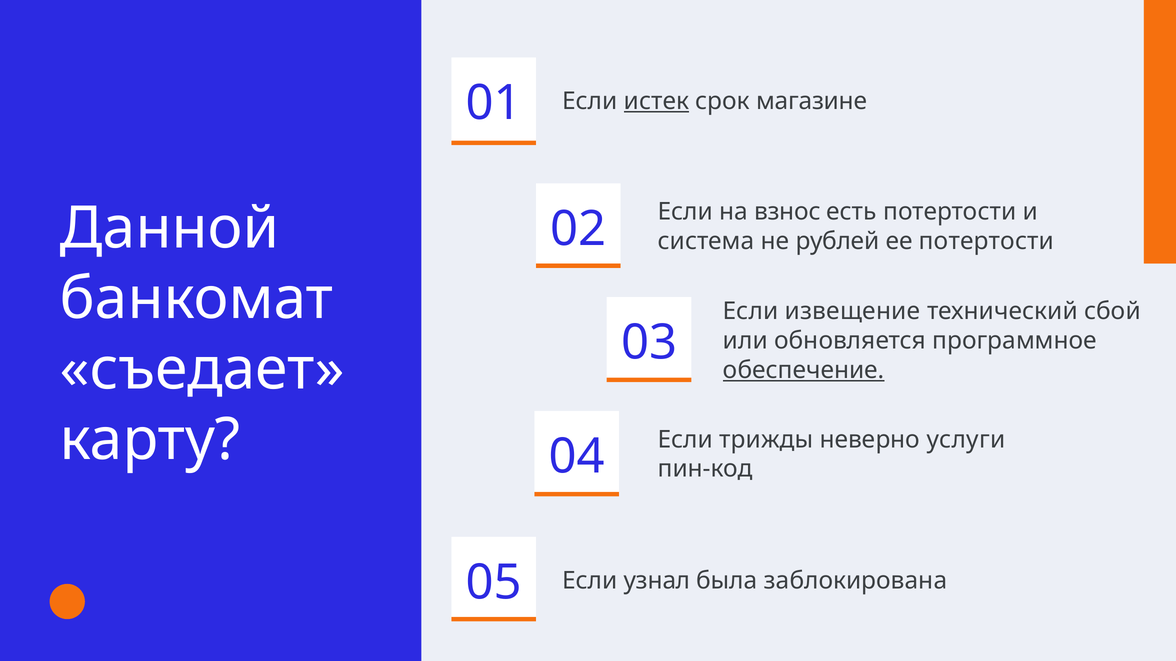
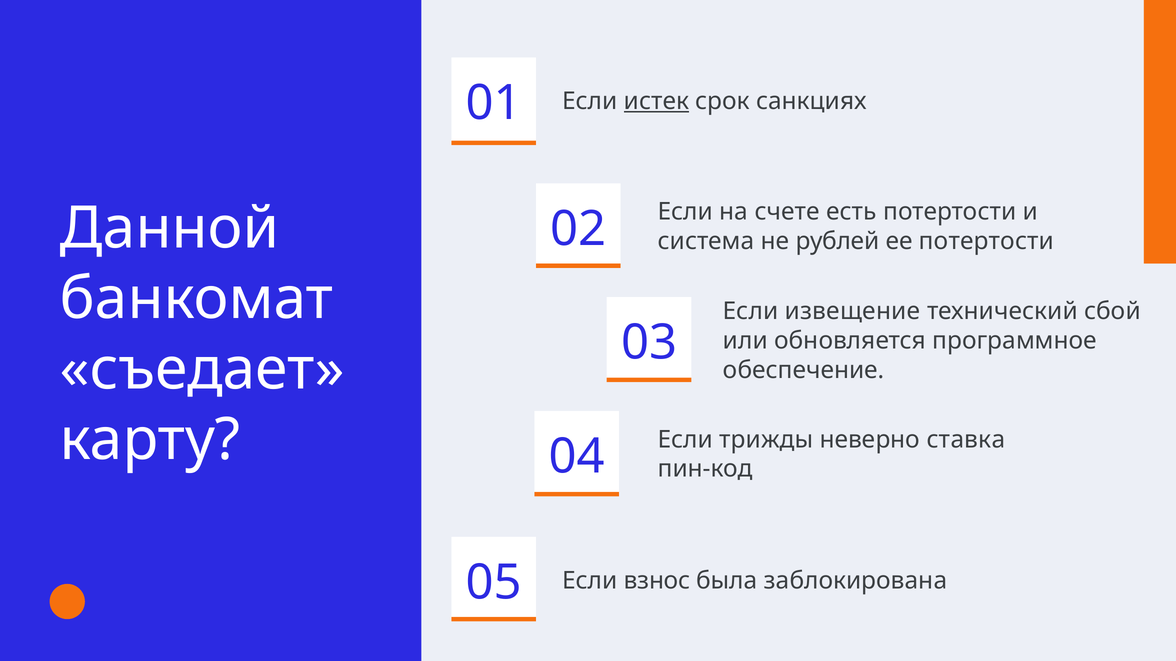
магазине: магазине -> санкциях (812, 101)
взнос: взнос -> счете (787, 212)
обеспечение underline: present -> none (804, 370)
услуги: услуги -> ставка (966, 440)
узнал: узнал -> взнос (657, 581)
